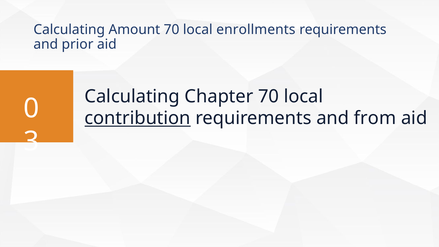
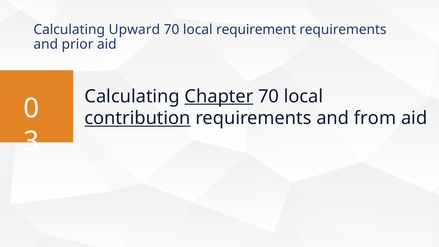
Amount: Amount -> Upward (134, 30)
enrollments: enrollments -> requirement (256, 30)
Chapter underline: none -> present (219, 96)
